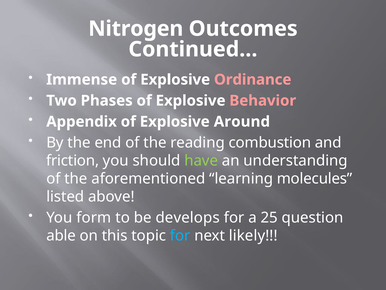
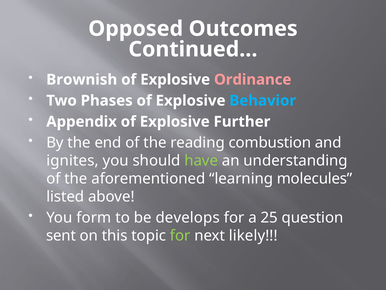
Nitrogen: Nitrogen -> Opposed (136, 29)
Immense: Immense -> Brownish (82, 79)
Behavior colour: pink -> light blue (263, 100)
Around: Around -> Further (242, 121)
friction: friction -> ignites (72, 160)
able: able -> sent (61, 235)
for colour: light blue -> light green (180, 235)
